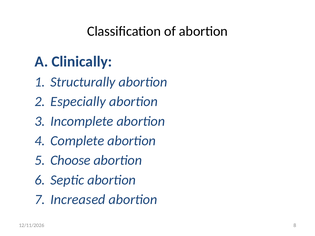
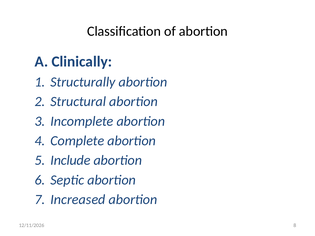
Especially: Especially -> Structural (78, 102)
Choose: Choose -> Include (70, 161)
